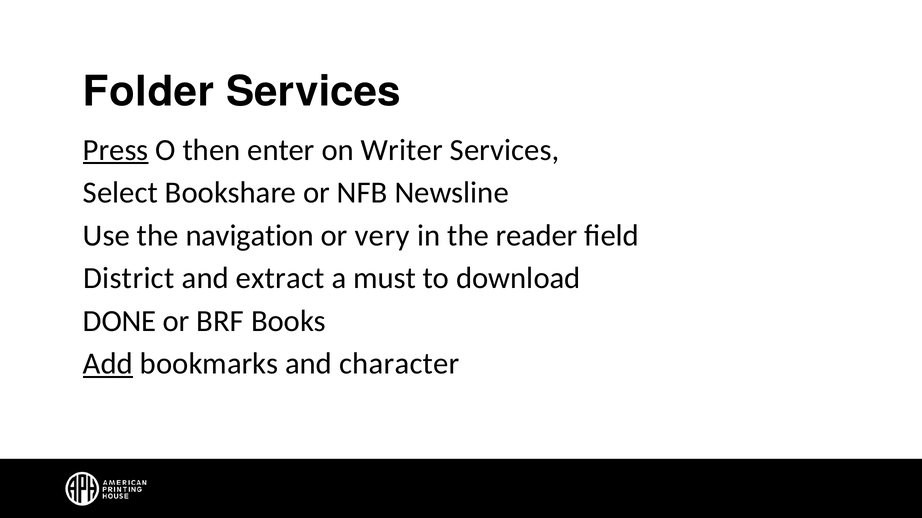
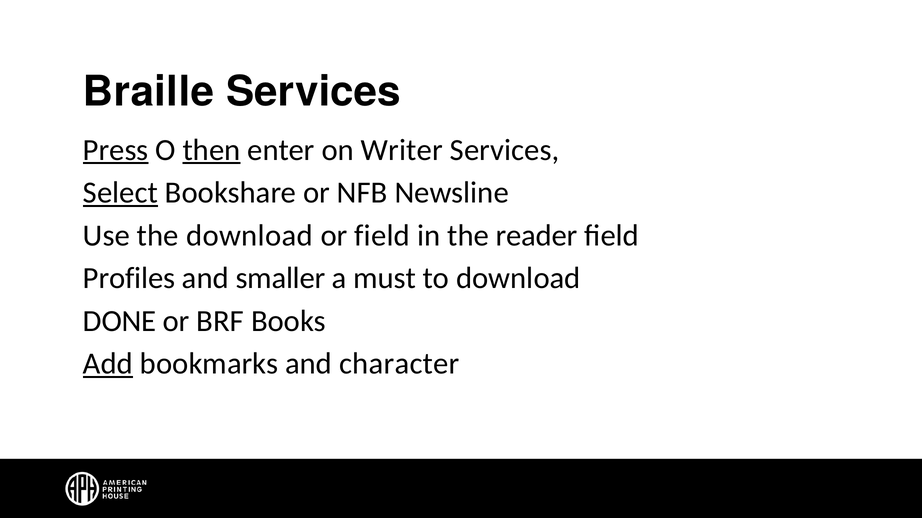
Folder: Folder -> Braille (149, 92)
then underline: none -> present (212, 150)
Select underline: none -> present (120, 193)
the navigation: navigation -> download (249, 236)
or very: very -> field (382, 236)
District: District -> Profiles (129, 279)
extract: extract -> smaller (280, 279)
